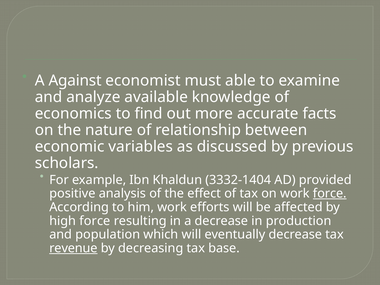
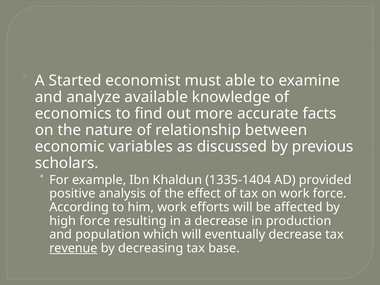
Against: Against -> Started (75, 81)
3332-1404: 3332-1404 -> 1335-1404 (238, 180)
force underline: present -> none (330, 194)
